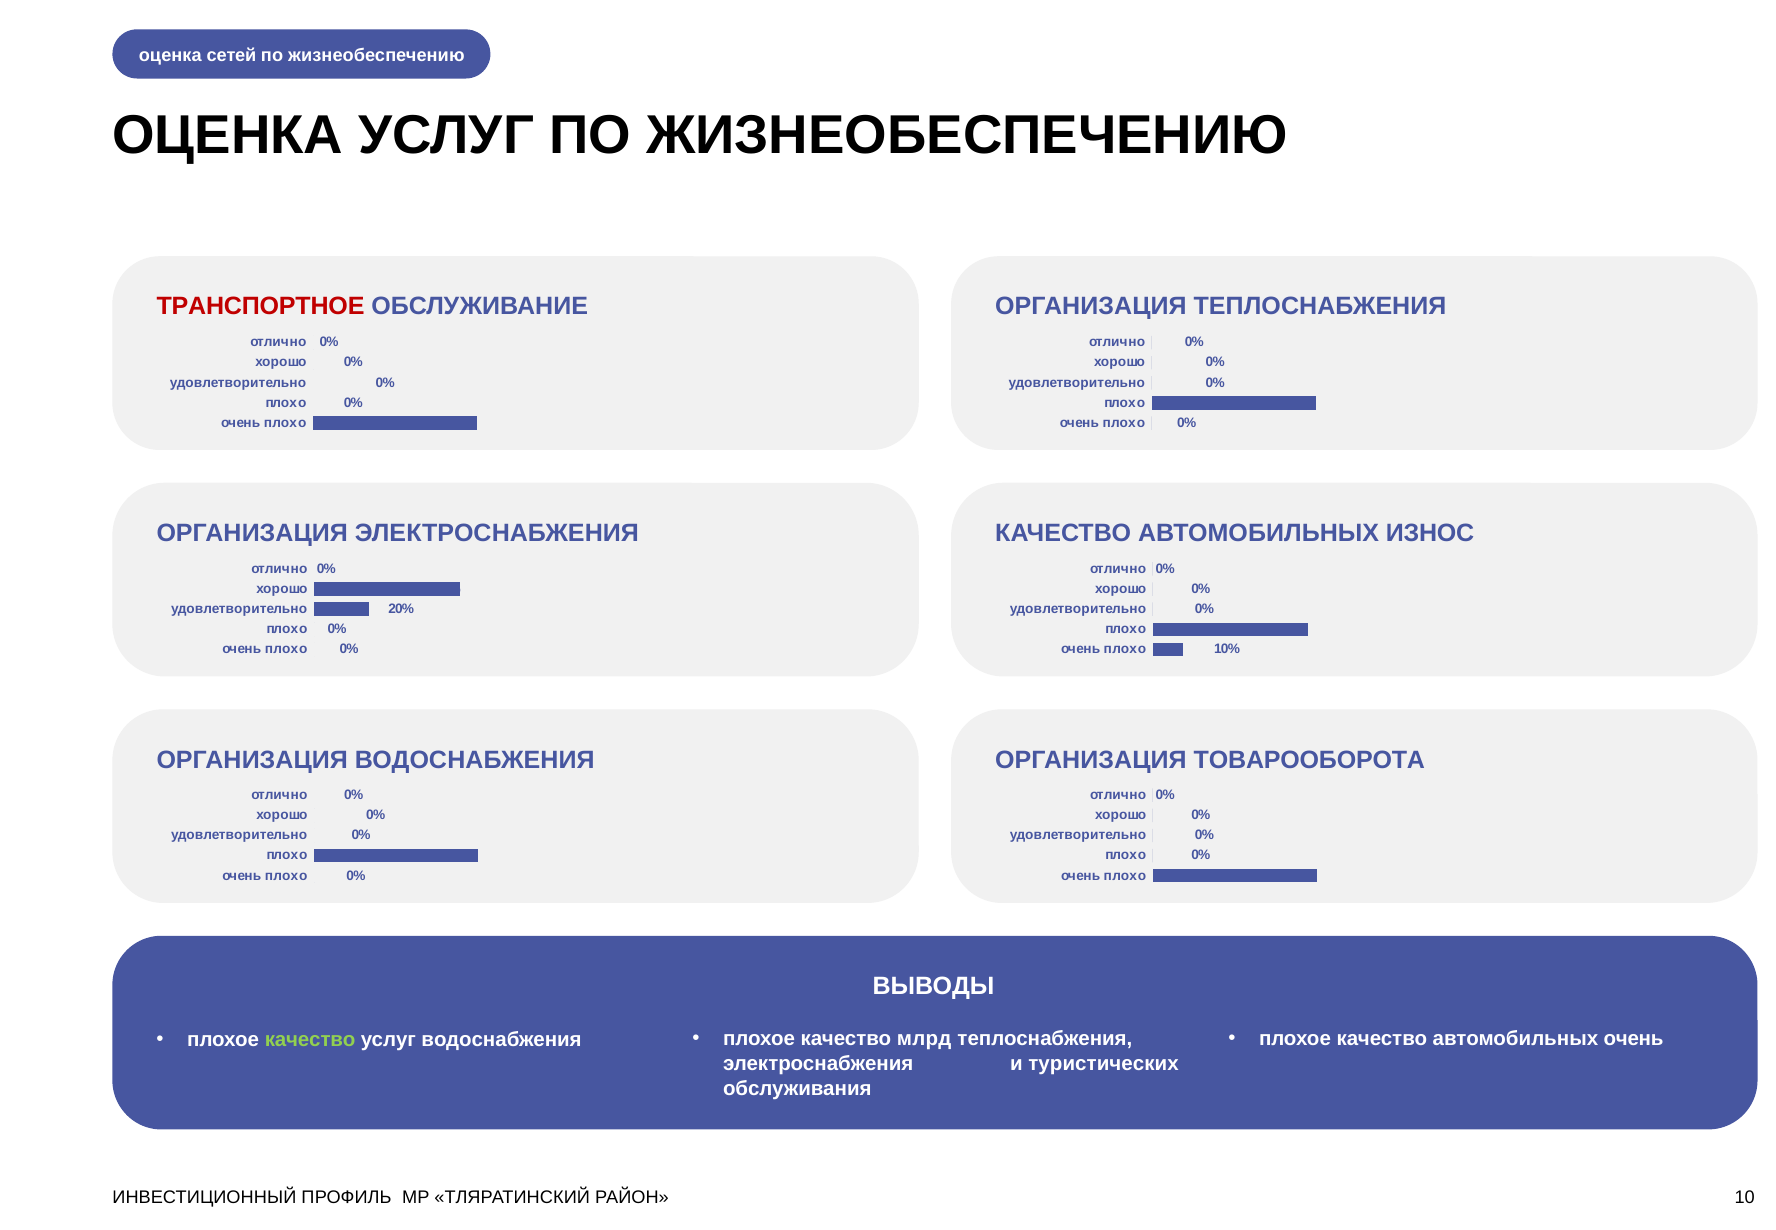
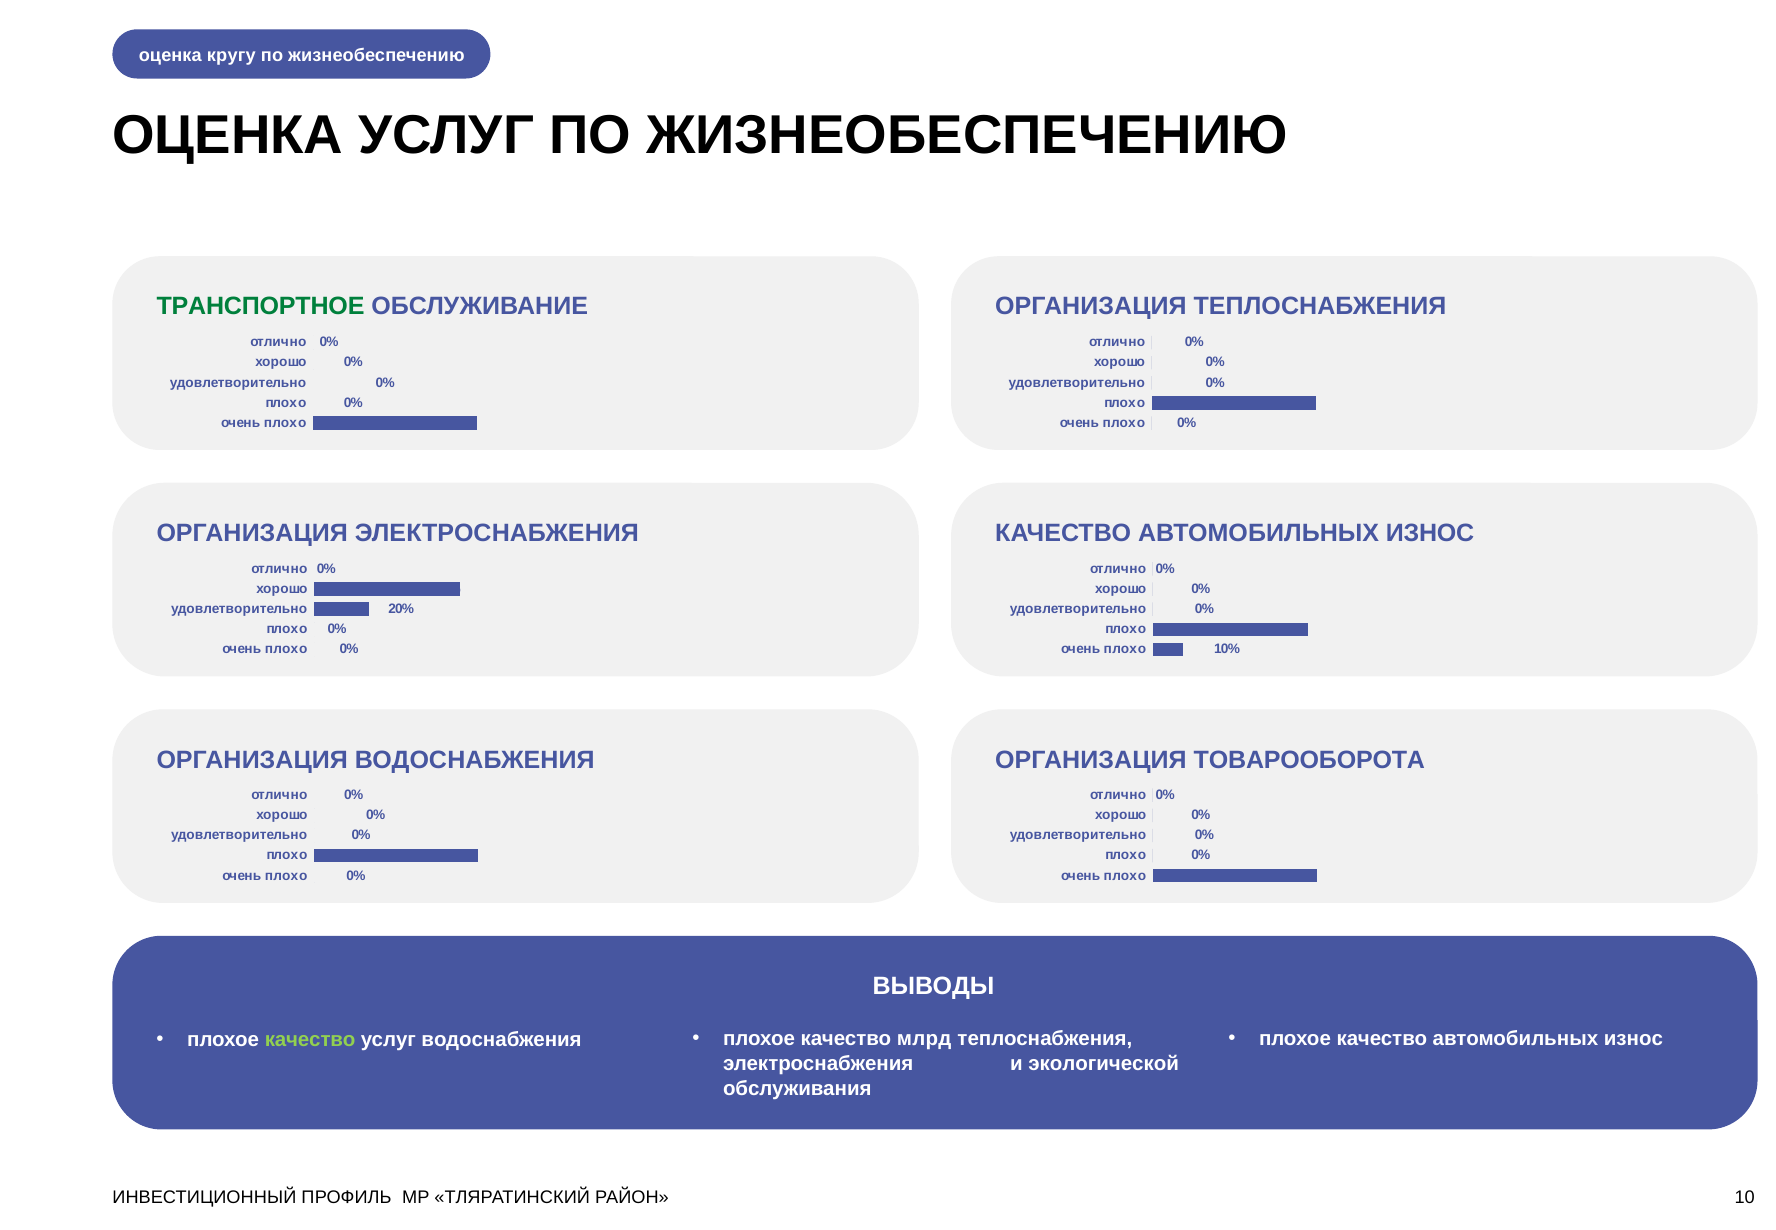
сетей: сетей -> кругу (231, 55)
ТРАНСПОРТНОЕ colour: red -> green (260, 306)
плохое качество автомобильных очень: очень -> износ (1633, 1039)
туристических: туристических -> экологической (1104, 1063)
